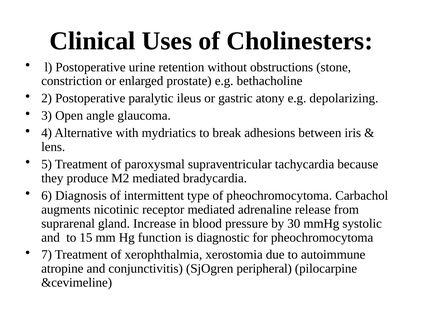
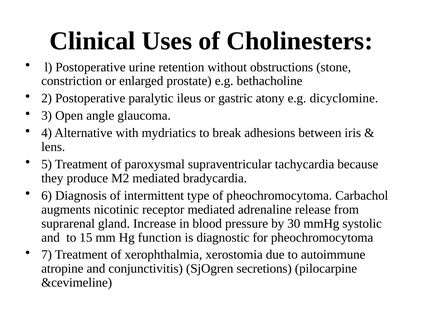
depolarizing: depolarizing -> dicyclomine (344, 98)
peripheral: peripheral -> secretions (264, 269)
